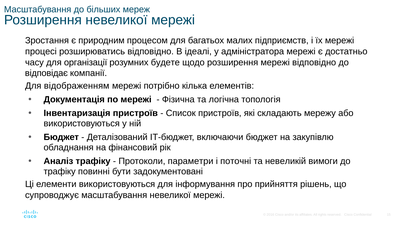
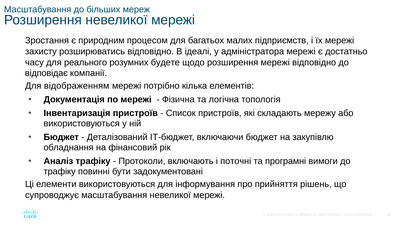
процесі: процесі -> захисту (41, 51)
організації: організації -> реального (86, 62)
параметри: параметри -> включають (191, 161)
невеликій: невеликій -> програмні (286, 161)
